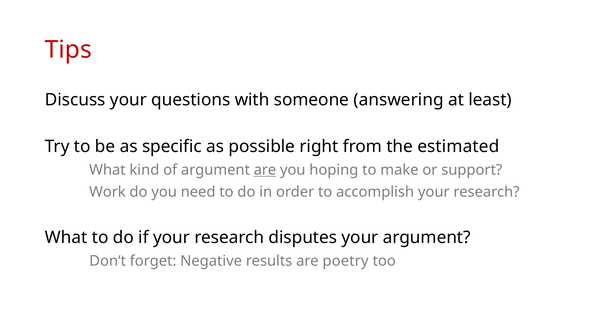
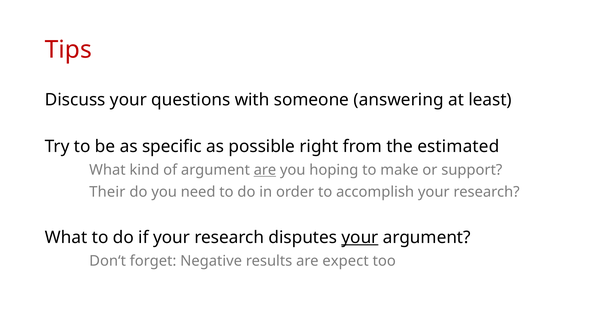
Work: Work -> Their (107, 192)
your underline: none -> present (360, 237)
poetry: poetry -> expect (346, 261)
